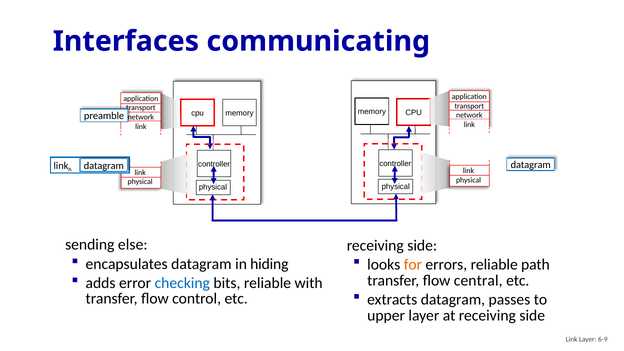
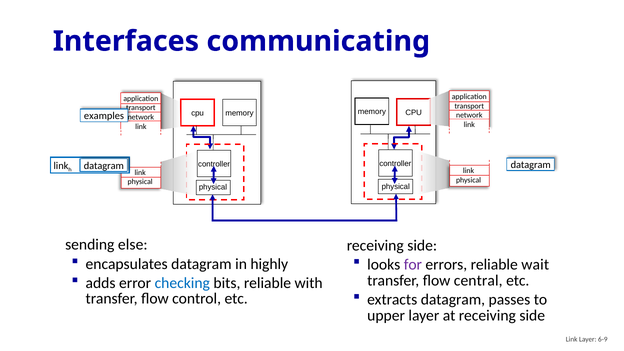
preamble: preamble -> examples (104, 116)
hiding: hiding -> highly (269, 264)
for colour: orange -> purple (413, 265)
path: path -> wait (535, 265)
